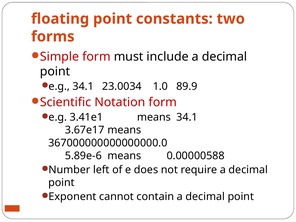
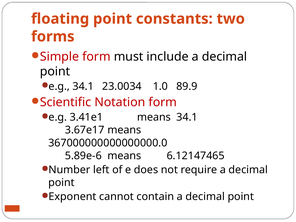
0.00000588: 0.00000588 -> 6.12147465 (196, 156)
